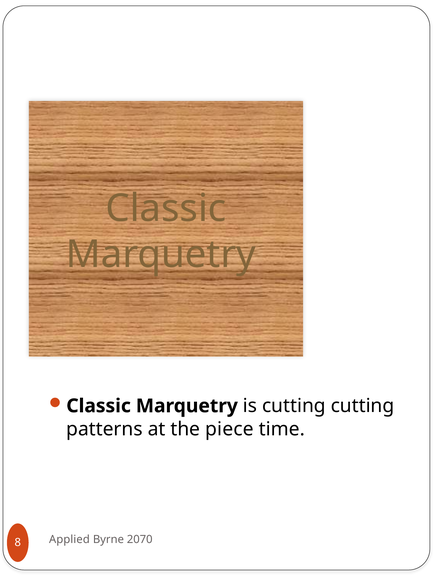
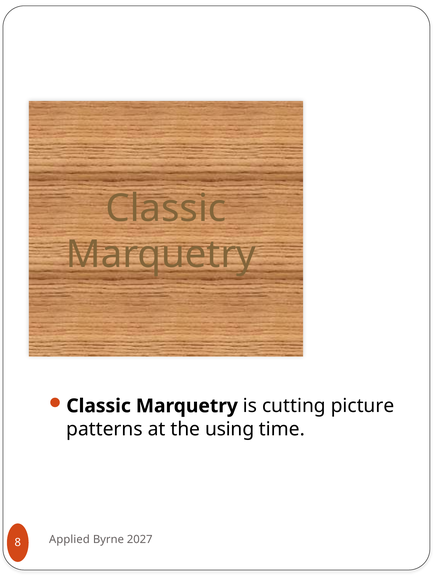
cutting cutting: cutting -> picture (363, 405)
piece: piece -> using (230, 429)
2070: 2070 -> 2027 (140, 539)
